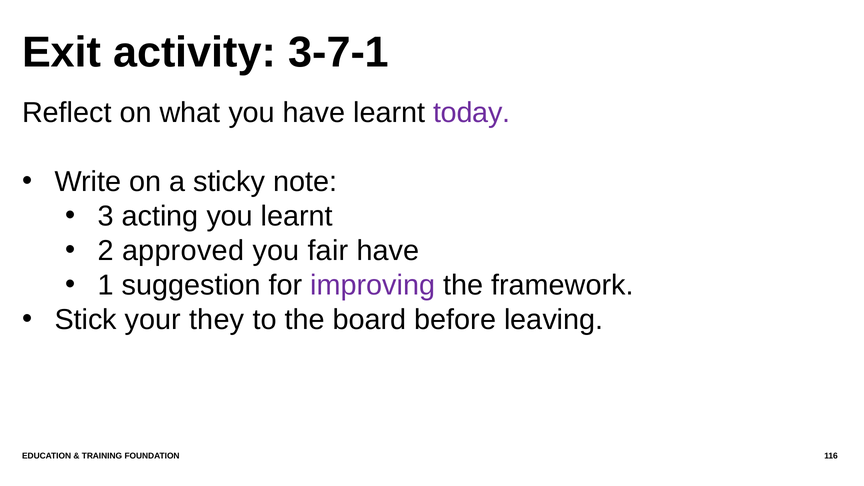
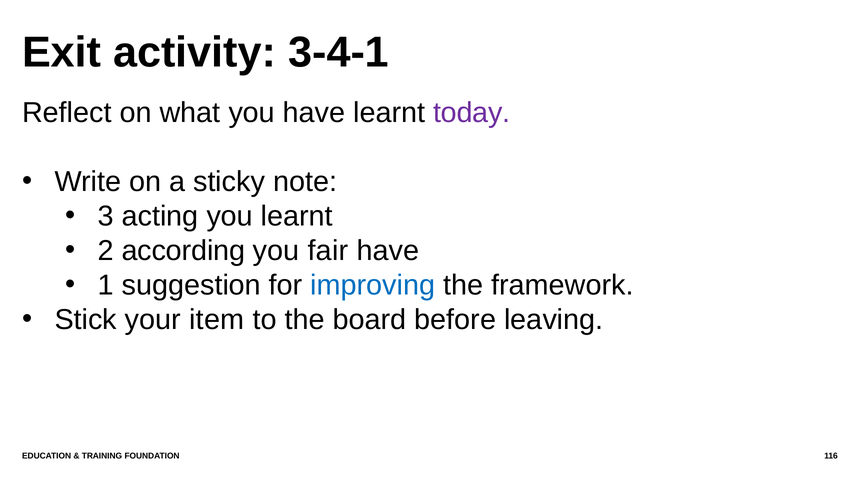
3-7-1: 3-7-1 -> 3-4-1 (339, 53)
approved: approved -> according (183, 251)
improving colour: purple -> blue (373, 285)
they: they -> item (217, 320)
